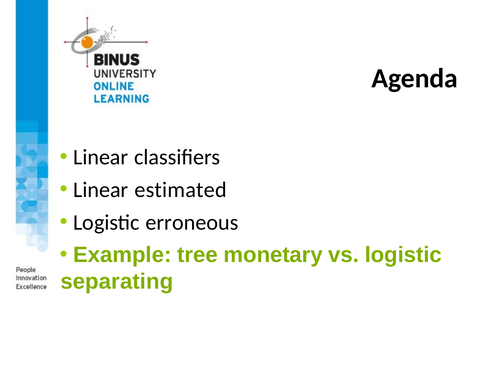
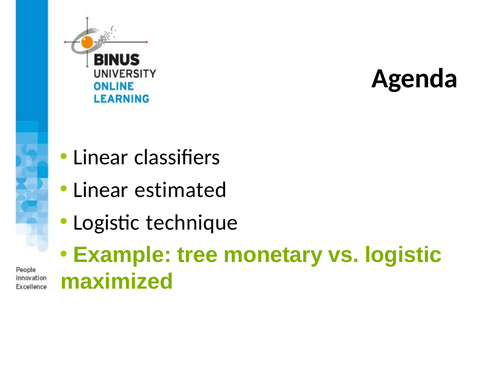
erroneous: erroneous -> technique (192, 222)
separating: separating -> maximized (117, 281)
